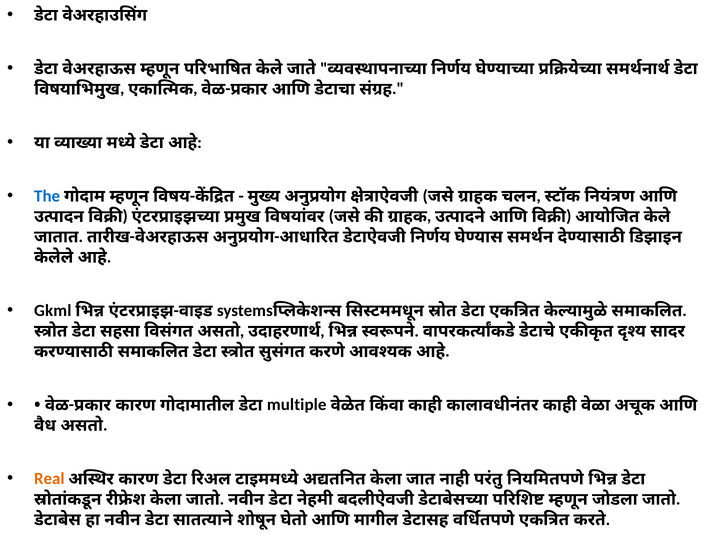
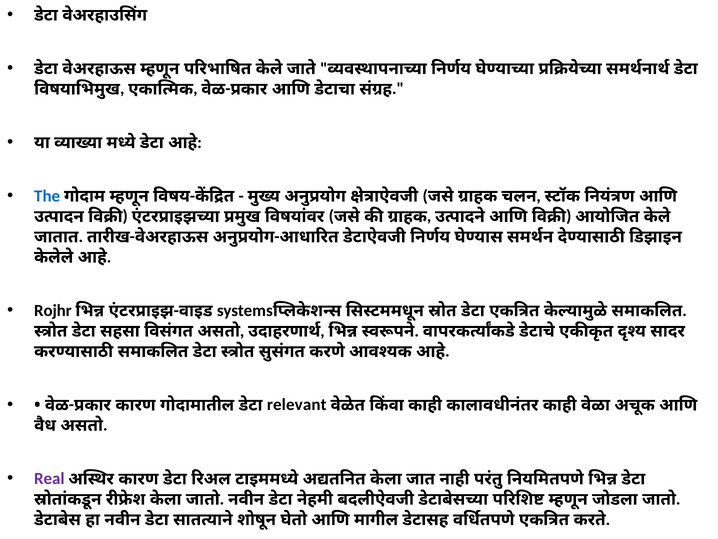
Gkml: Gkml -> Rojhr (53, 310)
multiple: multiple -> relevant (297, 404)
Real colour: orange -> purple (49, 478)
